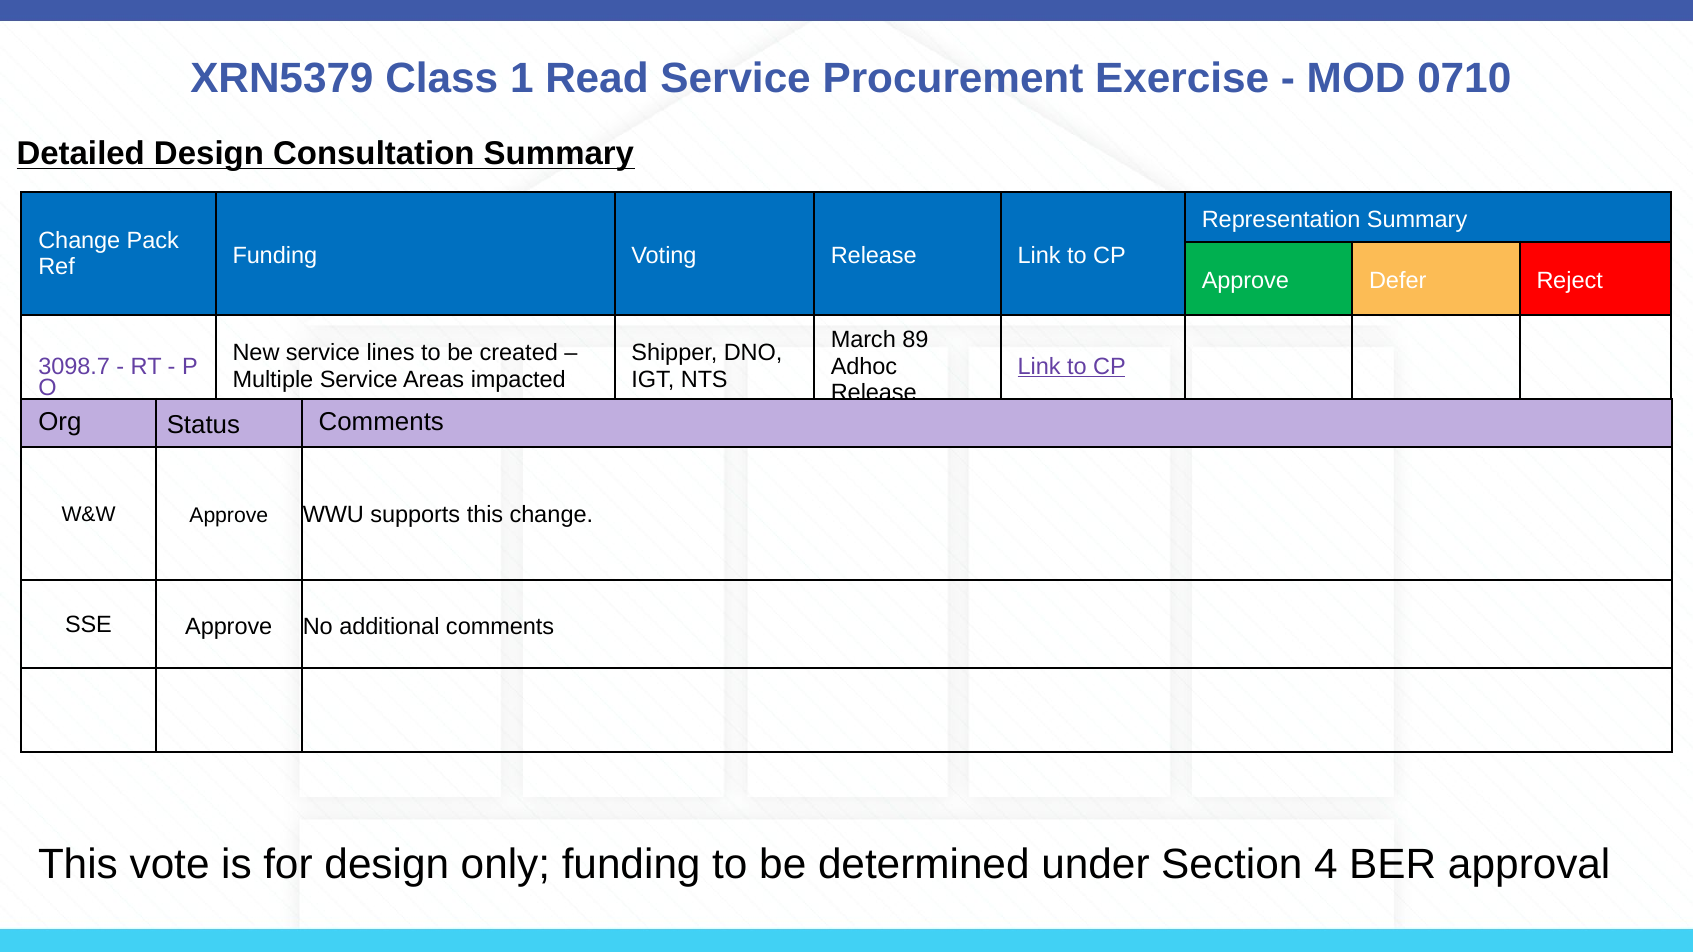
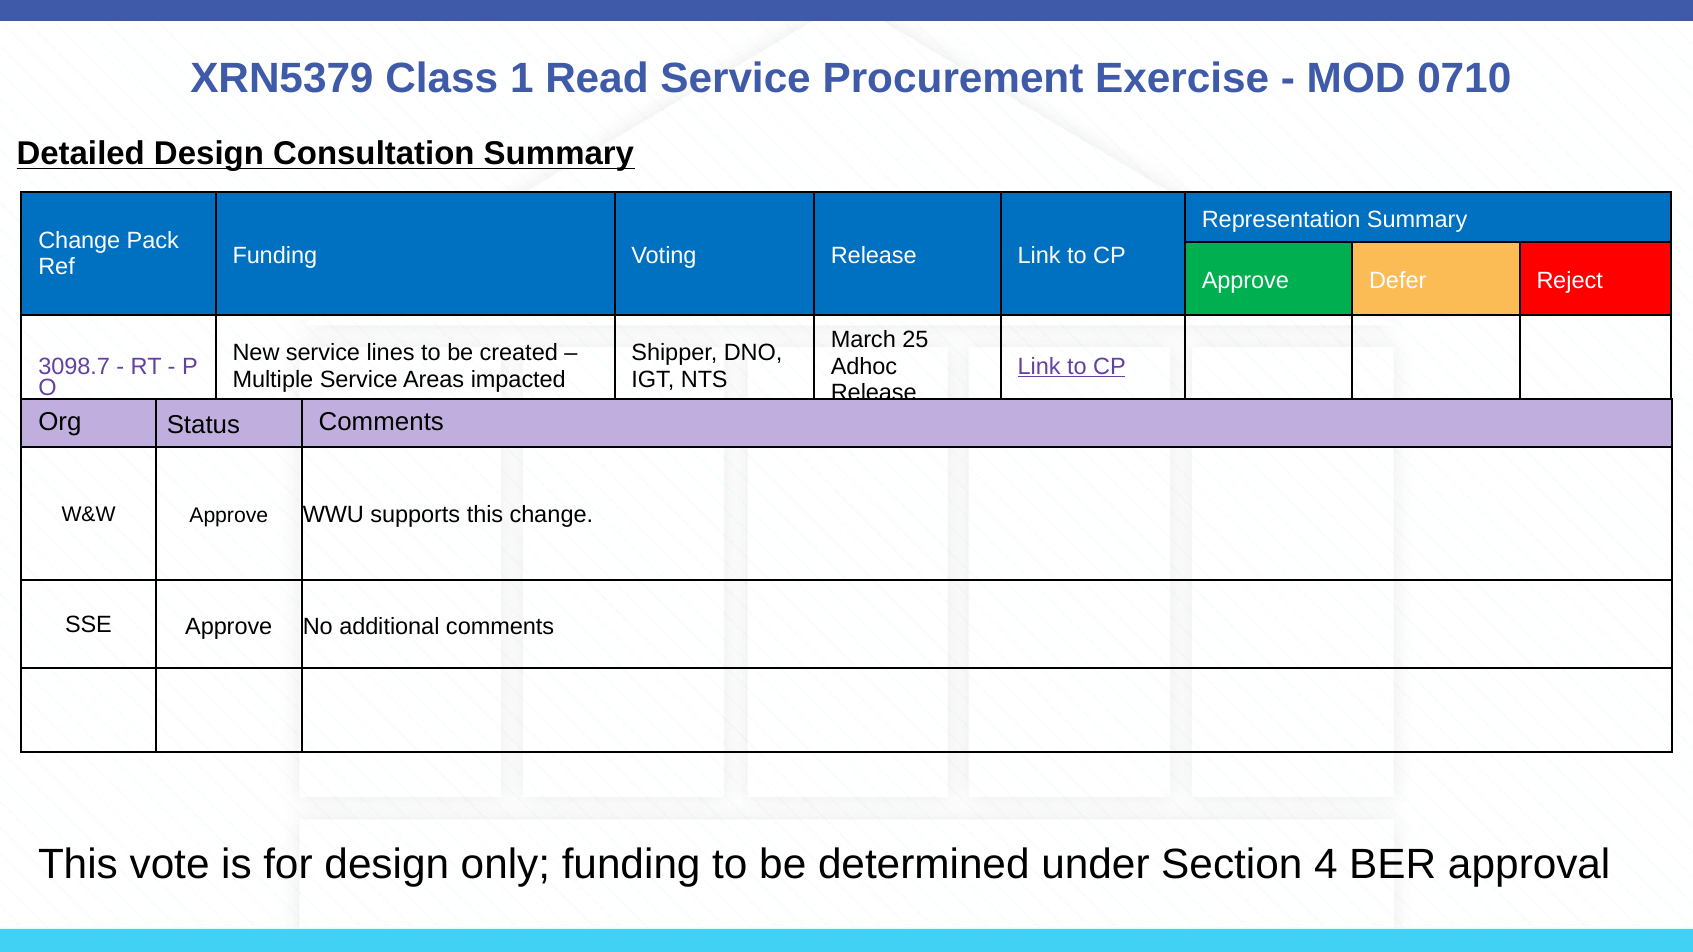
89: 89 -> 25 (915, 340)
